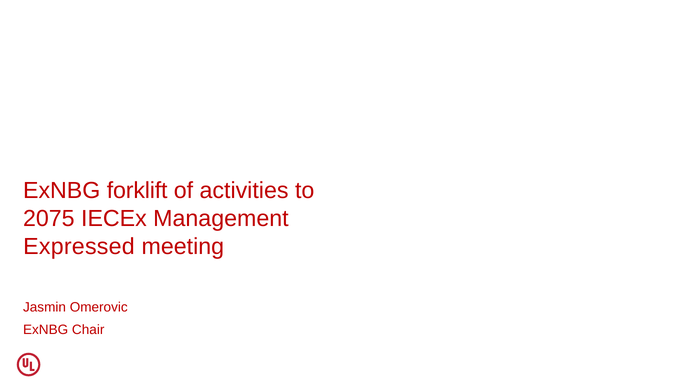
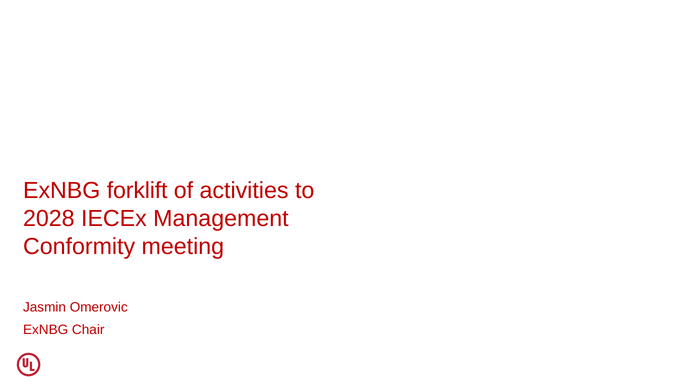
2075: 2075 -> 2028 (49, 218)
Expressed: Expressed -> Conformity (79, 246)
